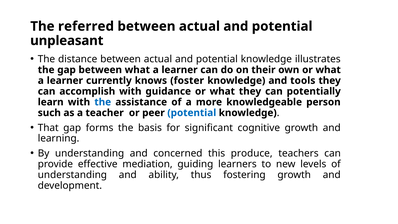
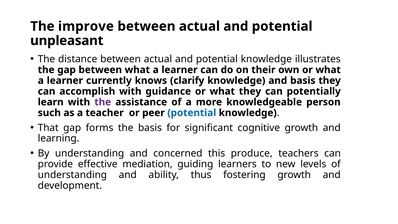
referred: referred -> improve (86, 26)
foster: foster -> clarify (187, 81)
and tools: tools -> basis (303, 81)
the colour: blue -> purple (103, 102)
